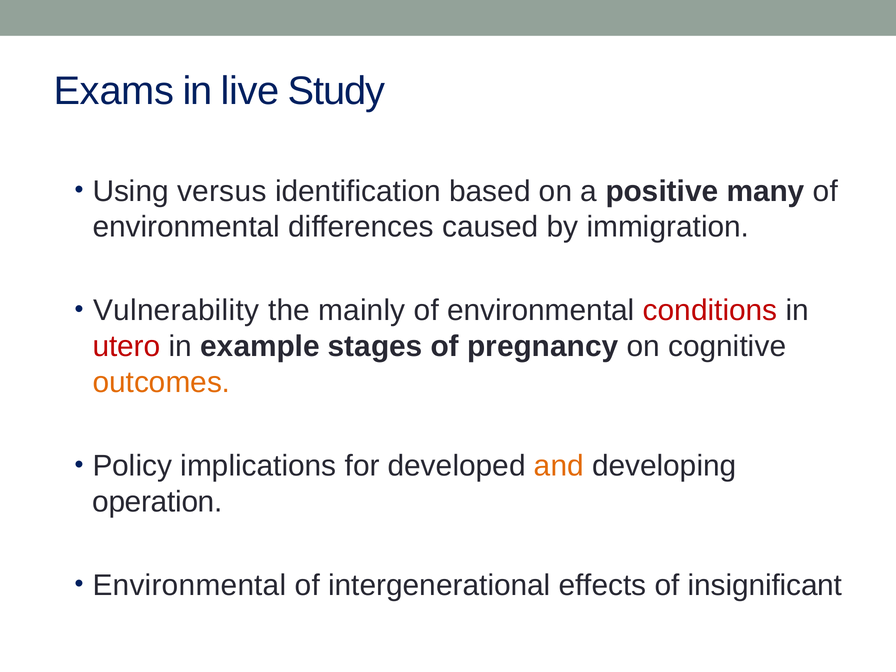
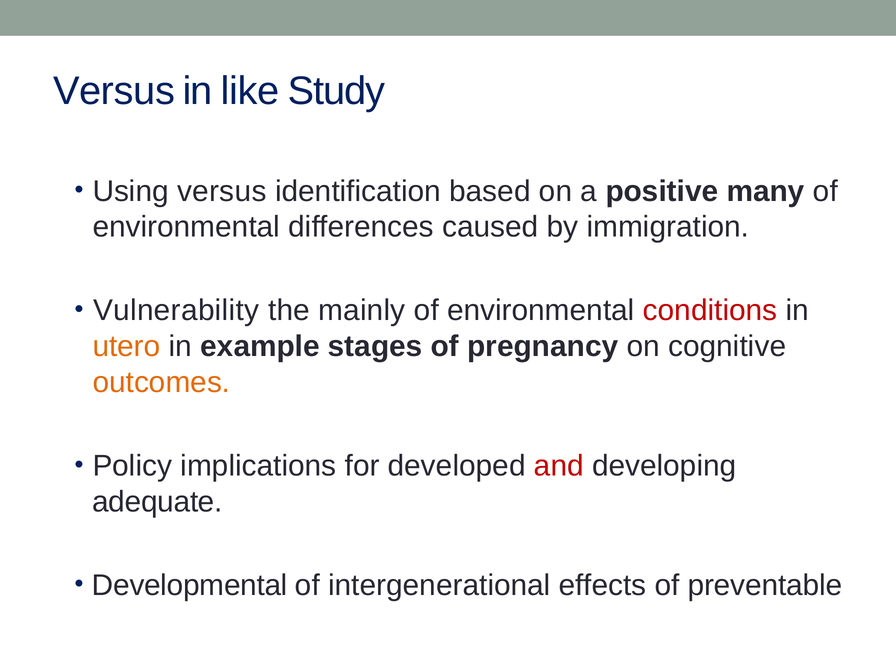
Exams: Exams -> Versus (114, 91)
live: live -> like (250, 91)
utero colour: red -> orange (127, 346)
and colour: orange -> red (559, 466)
operation: operation -> adequate (157, 502)
Environmental: Environmental -> Developmental (190, 585)
insignificant: insignificant -> preventable (765, 585)
